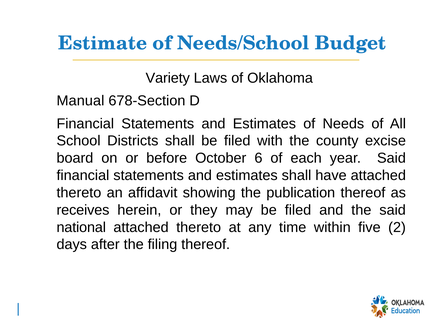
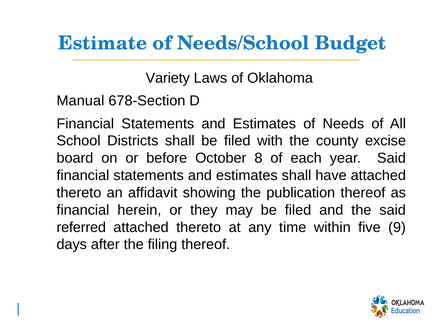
6: 6 -> 8 (258, 158)
receives: receives -> financial (83, 210)
national: national -> referred (81, 227)
2: 2 -> 9 (397, 227)
